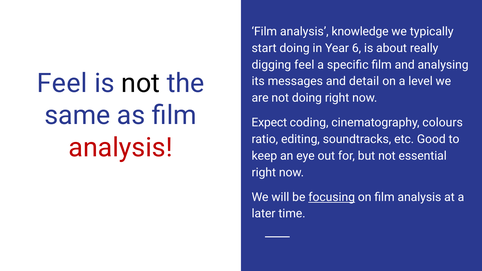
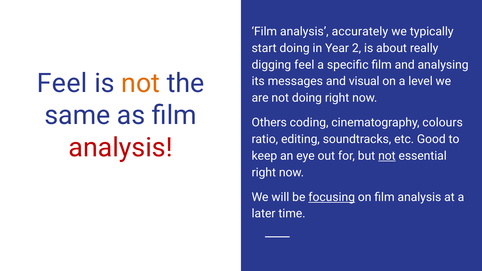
knowledge: knowledge -> accurately (360, 31)
6: 6 -> 2 (357, 48)
not colour: black -> orange (141, 83)
detail: detail -> visual (364, 81)
Expect: Expect -> Others (269, 123)
not underline: none -> present (387, 156)
